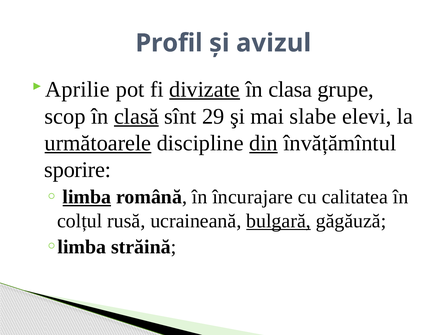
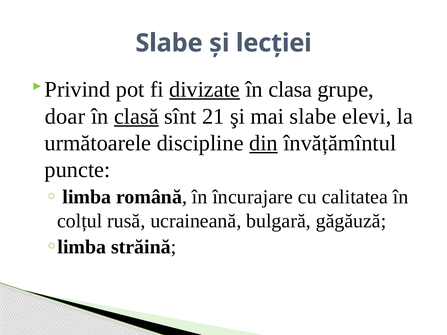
Profil: Profil -> Slabe (169, 43)
avizul: avizul -> lecției (274, 43)
Aprilie: Aprilie -> Privind (77, 90)
scop: scop -> doar (65, 116)
29: 29 -> 21 (213, 116)
următoarele underline: present -> none (98, 143)
sporire: sporire -> puncte (77, 170)
limba underline: present -> none (87, 197)
bulgară underline: present -> none (279, 221)
